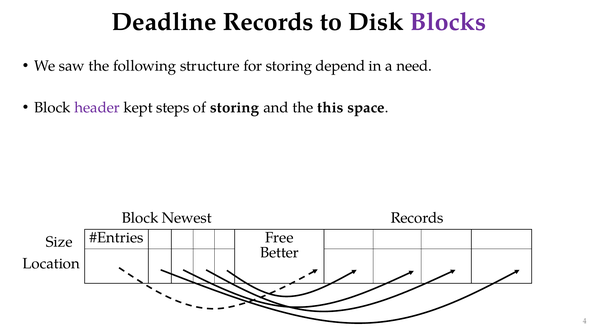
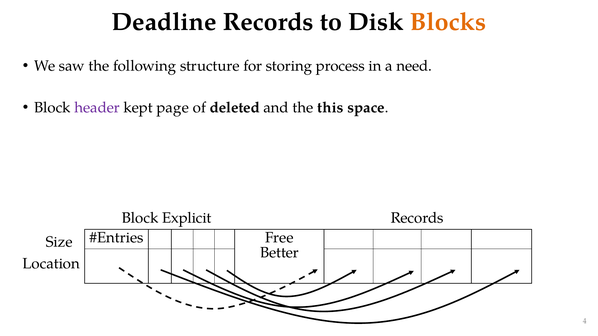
Blocks colour: purple -> orange (448, 22)
depend: depend -> process (340, 66)
steps: steps -> page (173, 108)
of storing: storing -> deleted (235, 108)
Newest: Newest -> Explicit (187, 218)
